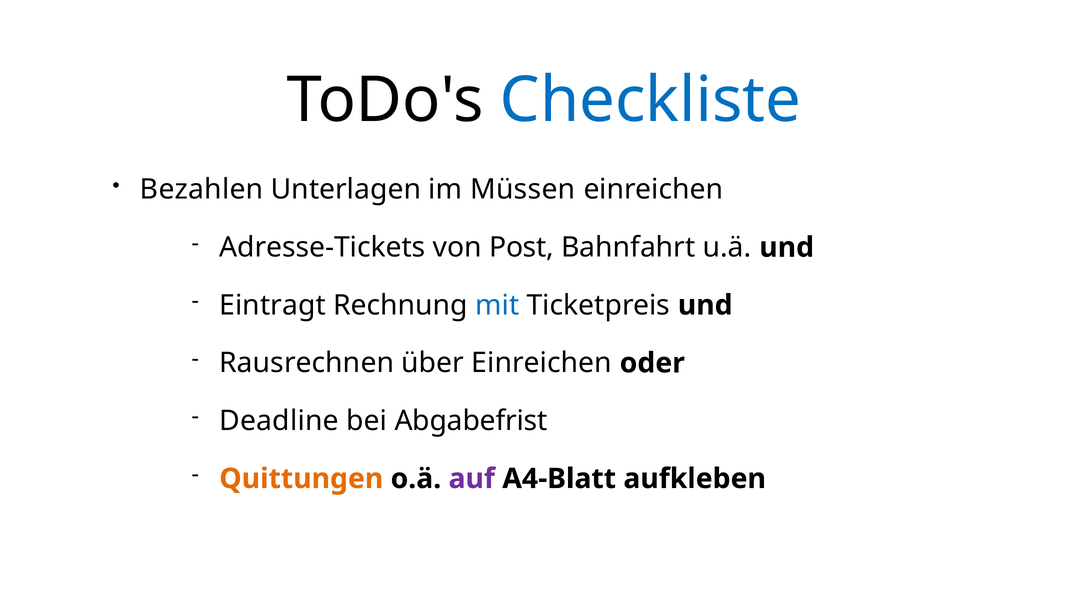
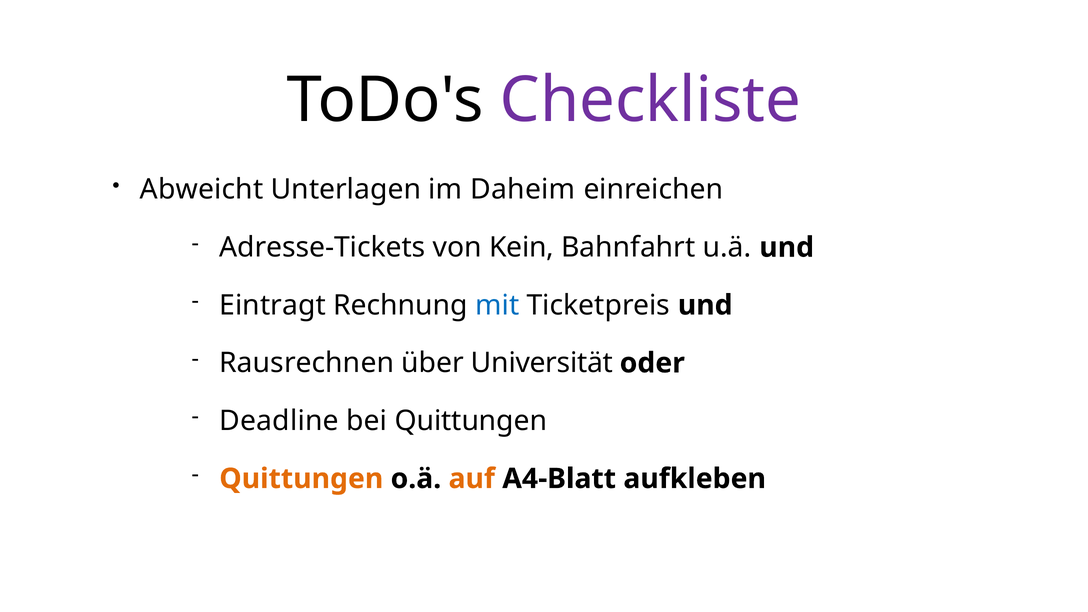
Checkliste colour: blue -> purple (651, 100)
Bezahlen: Bezahlen -> Abweicht (202, 190)
Müssen: Müssen -> Daheim (523, 190)
Post: Post -> Kein (522, 247)
über Einreichen: Einreichen -> Universität (542, 363)
bei Abgabefrist: Abgabefrist -> Quittungen (471, 421)
auf colour: purple -> orange (472, 479)
